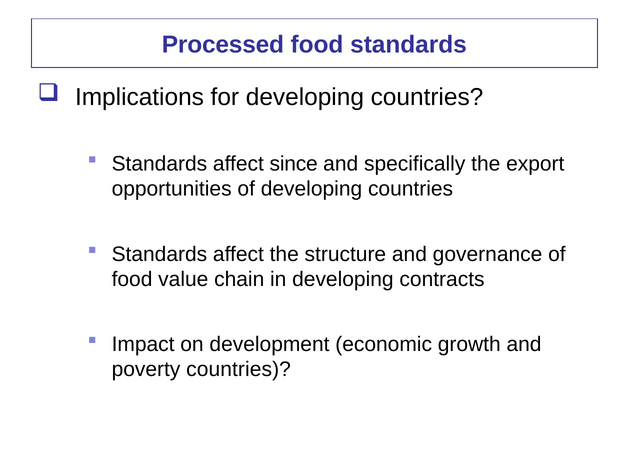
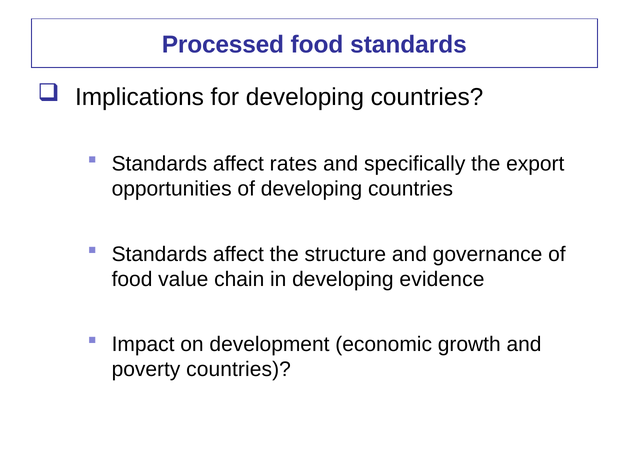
since: since -> rates (293, 164)
contracts: contracts -> evidence (442, 279)
